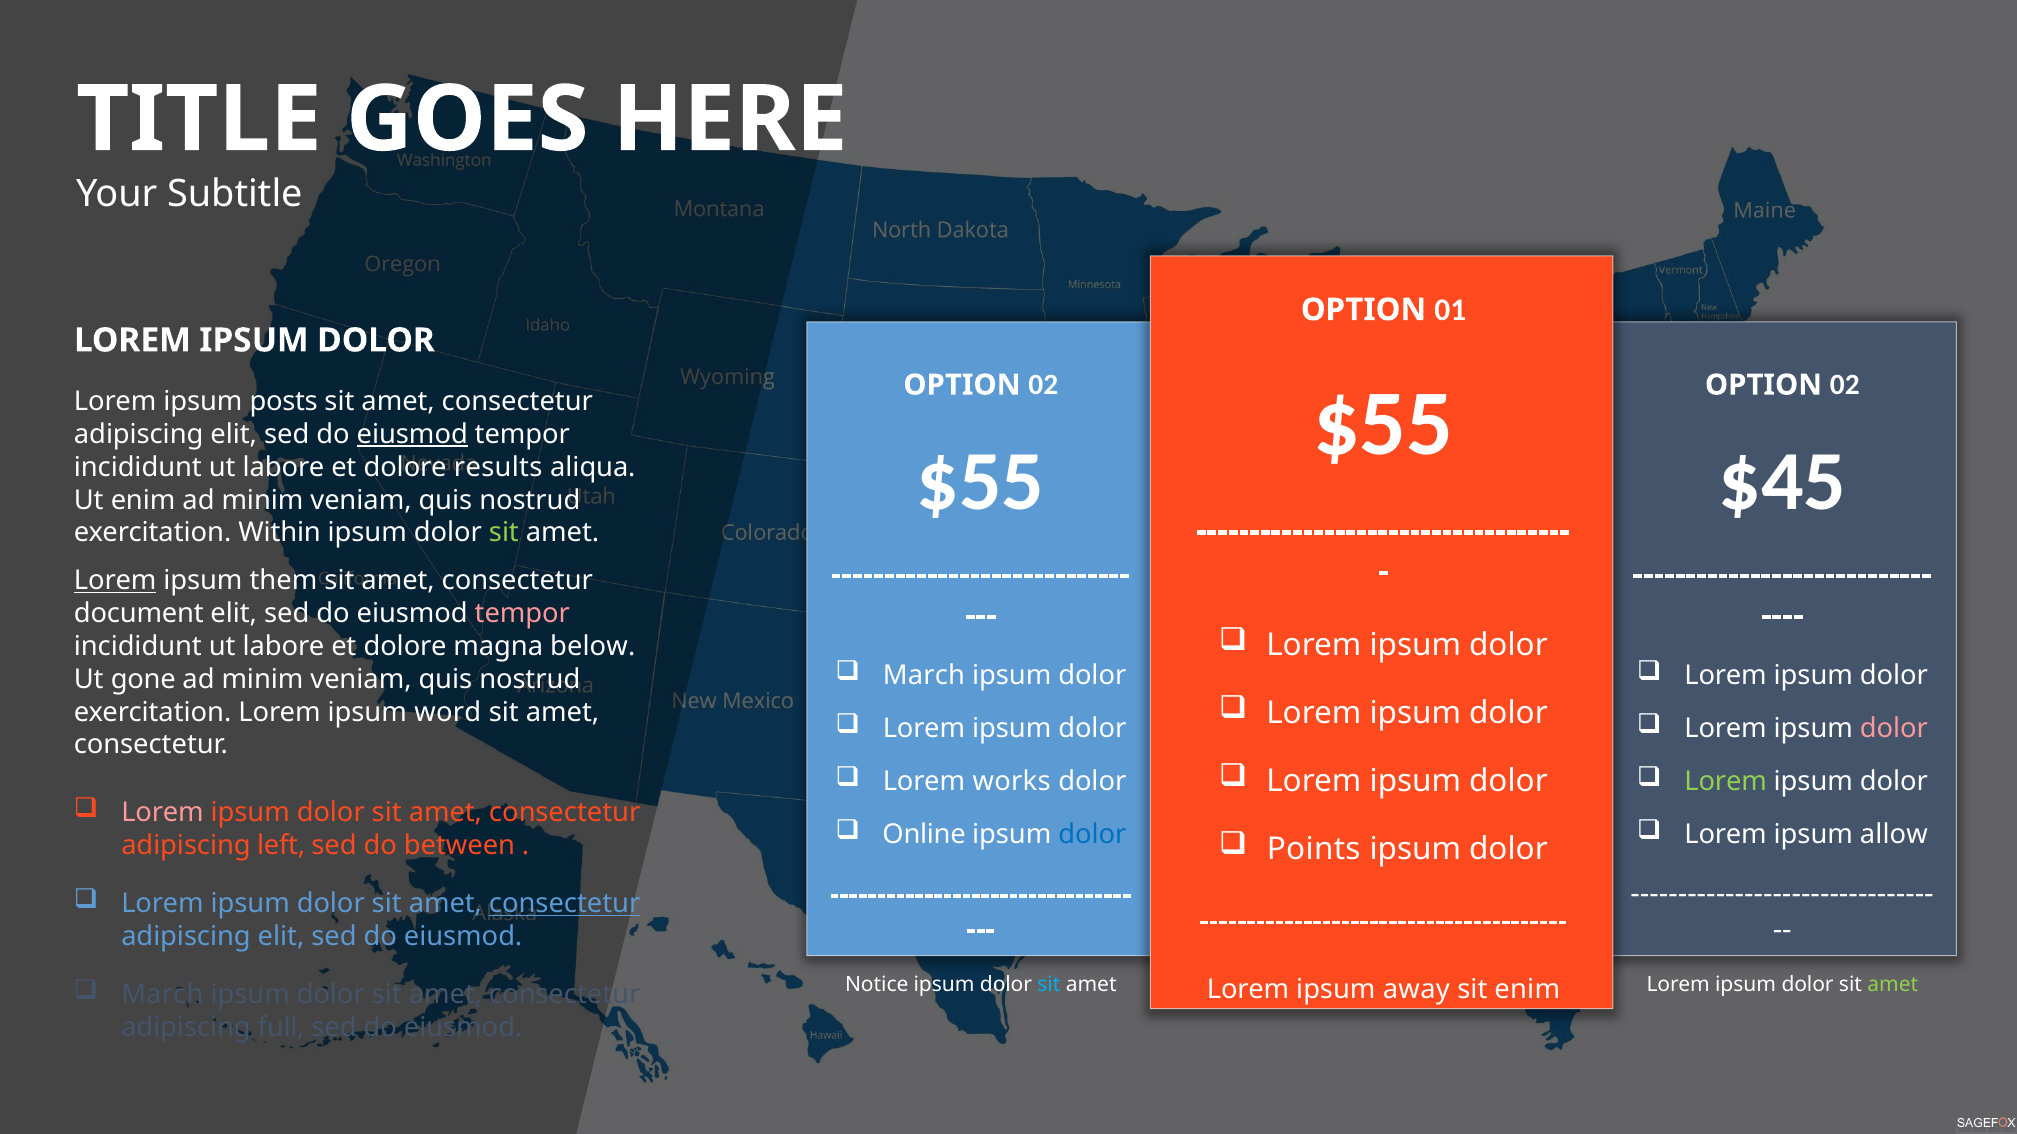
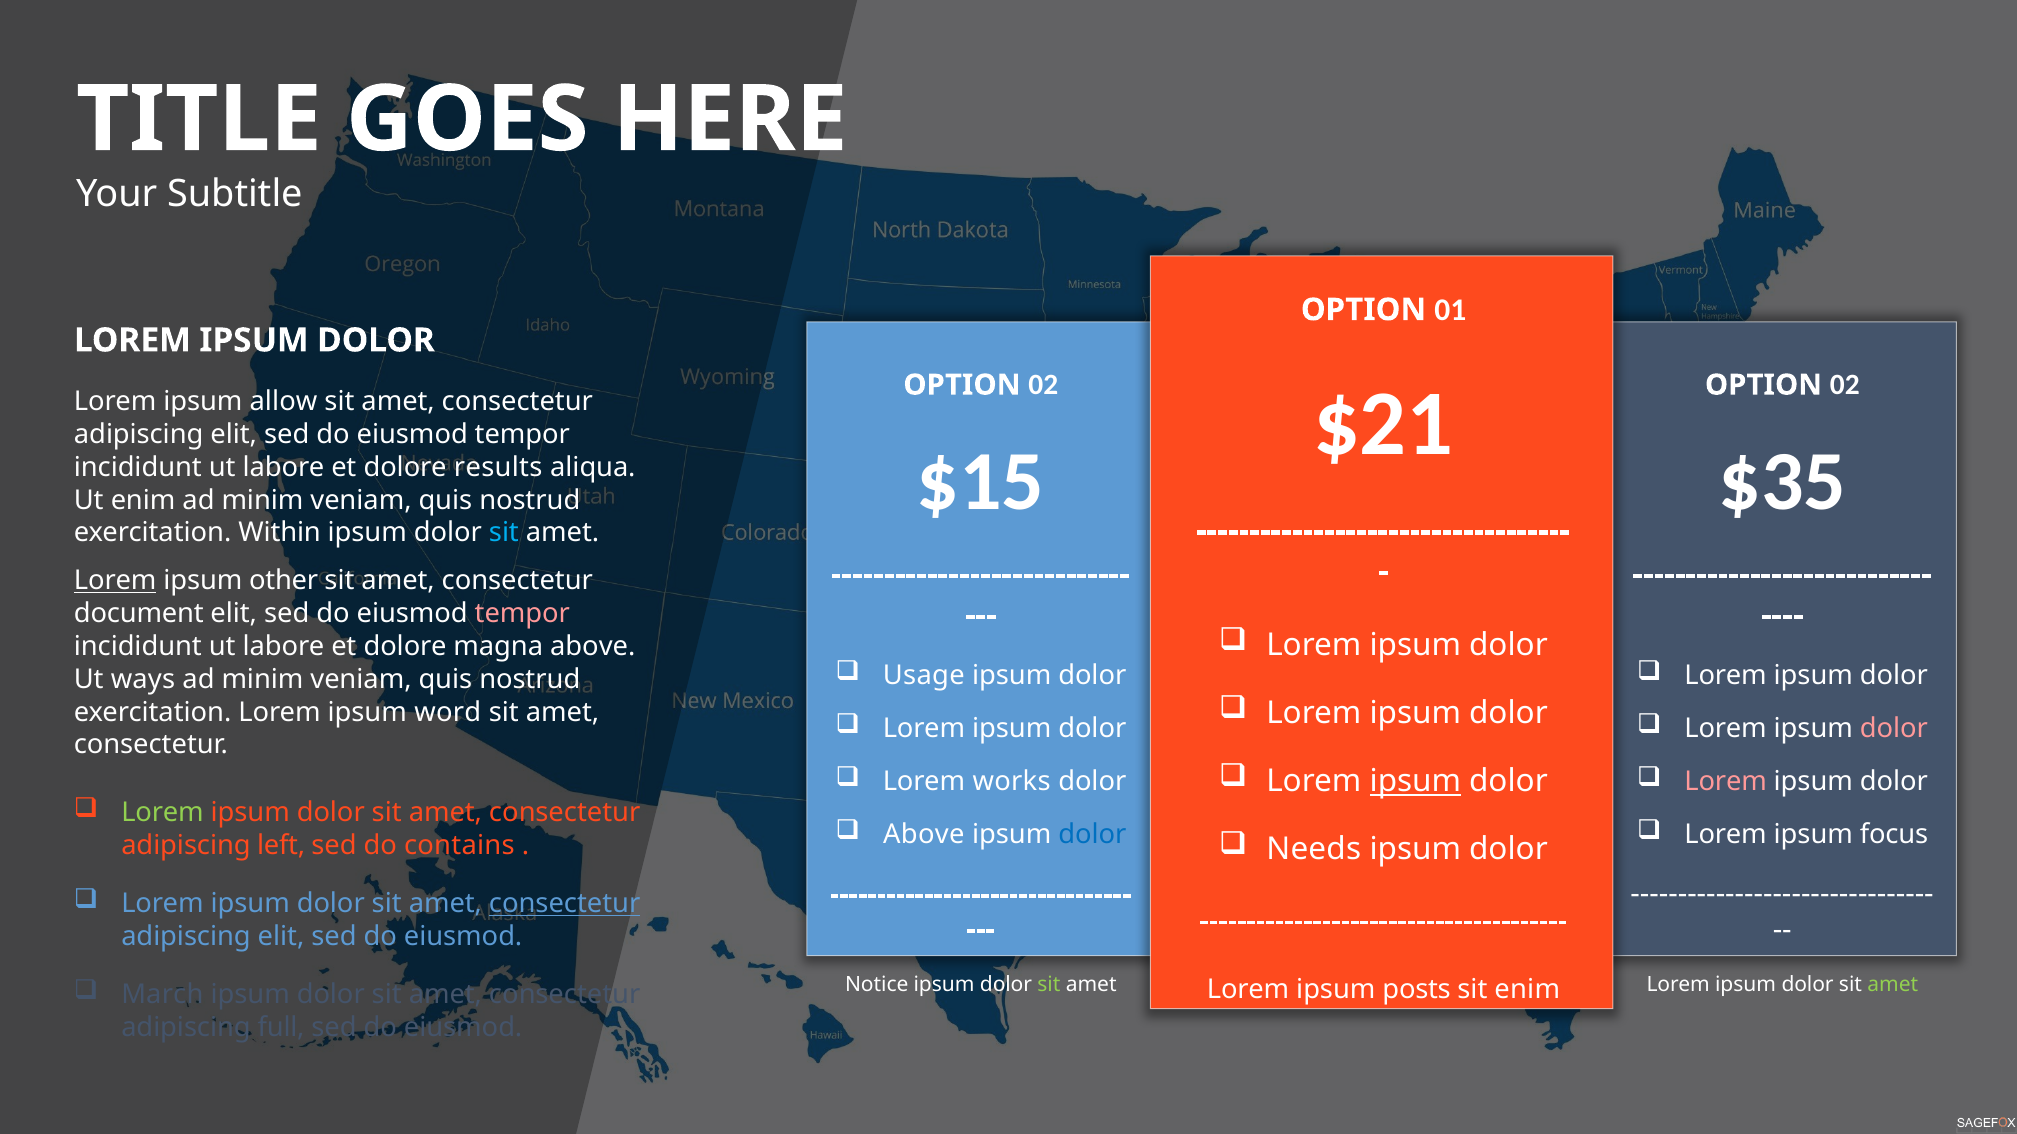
$55: $55 -> $21 (1383, 424)
posts: posts -> allow (283, 402)
eiusmod underline: present -> none (412, 435)
$55: $55 -> $15 (981, 482)
$45: $45 -> $35 (1782, 482)
sit colour: light green -> light blue (504, 533)
them: them -> other (284, 581)
magna below: below -> above (593, 647)
March: March -> Usage (924, 676)
gone: gone -> ways (143, 680)
ipsum underline: none -> present (1415, 781)
Lorem colour: light green -> pink (1726, 782)
Lorem colour: pink -> light green (163, 813)
Online: Online -> Above (924, 835)
allow: allow -> focus (1894, 835)
Points: Points -> Needs (1314, 849)
between: between -> contains (459, 846)
sit colour: light blue -> light green (1049, 985)
away: away -> posts (1417, 990)
